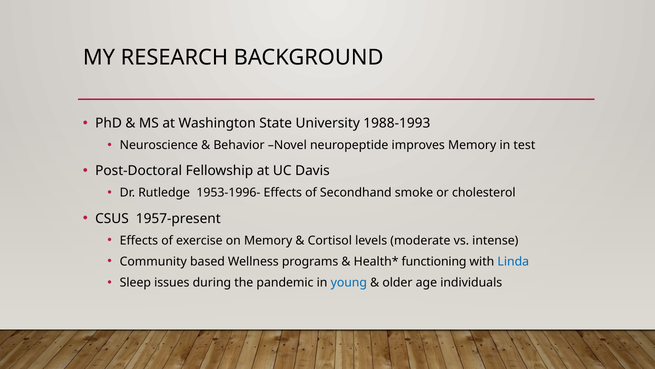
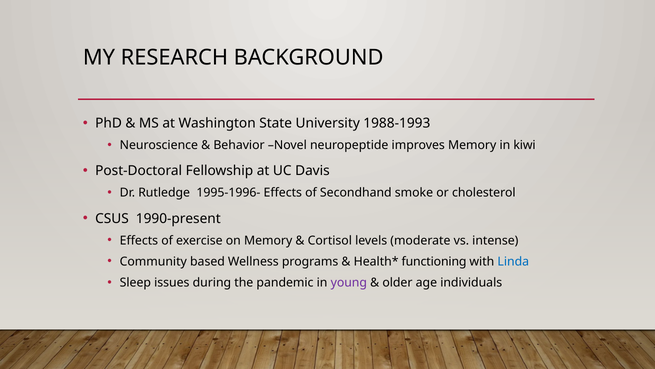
test: test -> kiwi (525, 145)
1953-1996-: 1953-1996- -> 1995-1996- (228, 193)
1957-present: 1957-present -> 1990-present (178, 218)
young colour: blue -> purple (349, 282)
